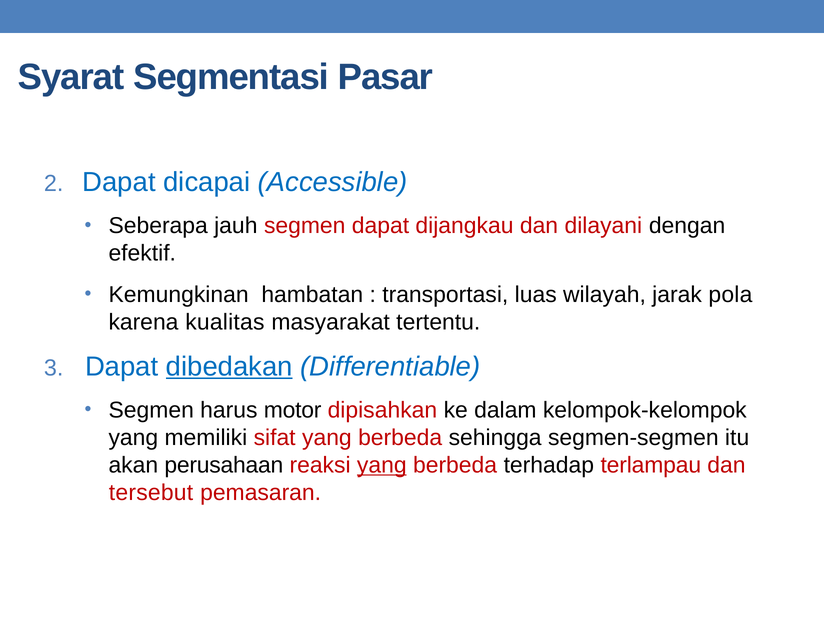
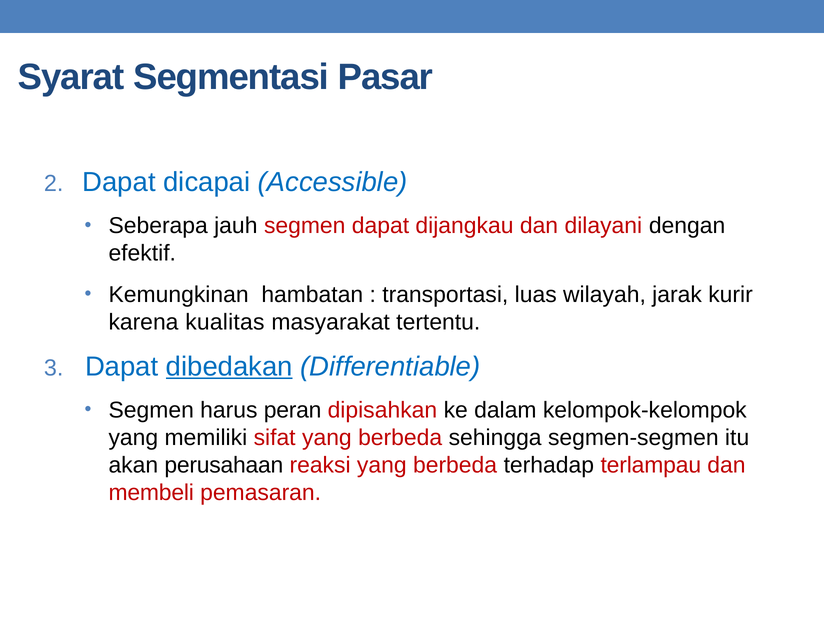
pola: pola -> kurir (731, 295)
motor: motor -> peran (293, 410)
yang underline: present -> none (382, 465)
tersebut: tersebut -> membeli (151, 493)
